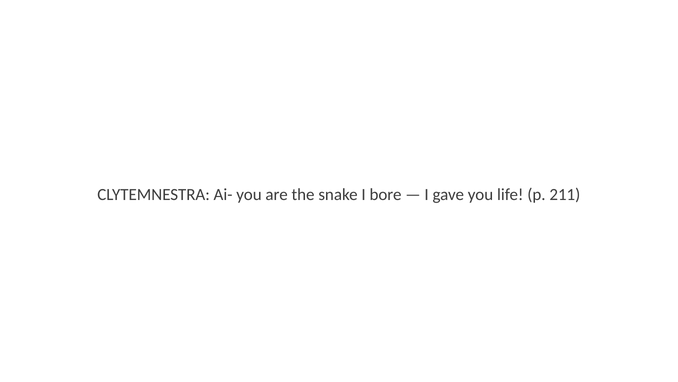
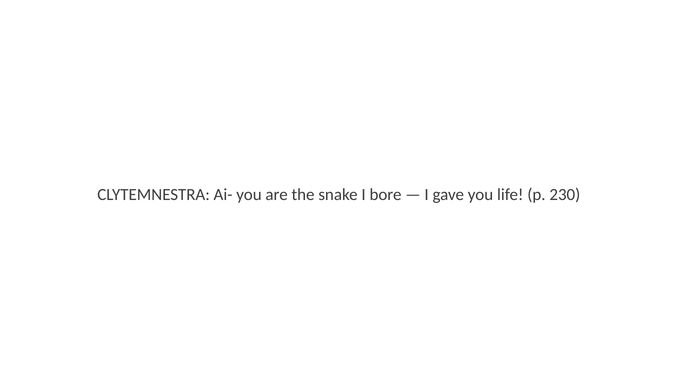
211: 211 -> 230 (565, 194)
